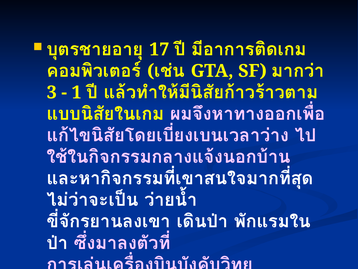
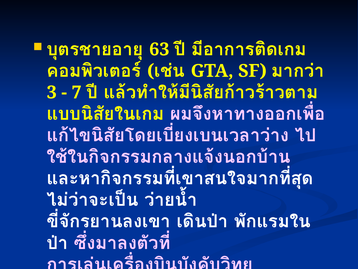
17: 17 -> 63 (159, 49)
1: 1 -> 7 (77, 92)
